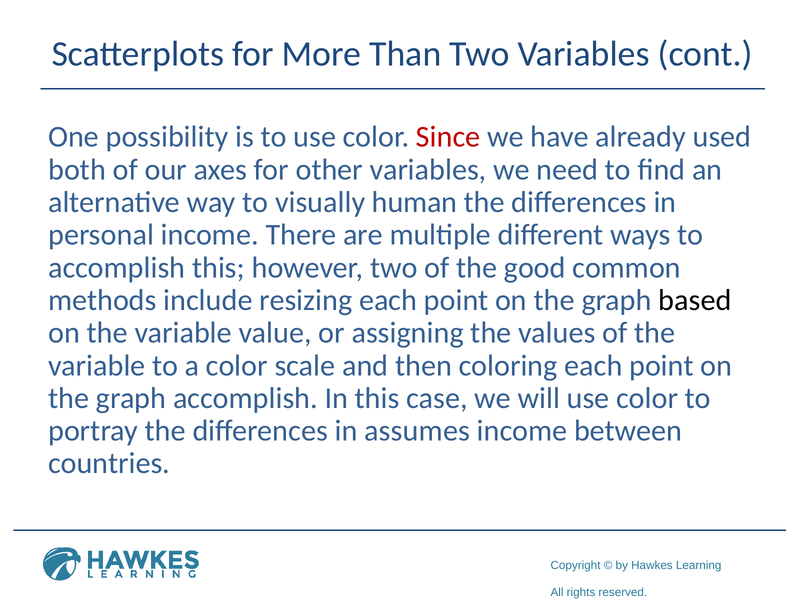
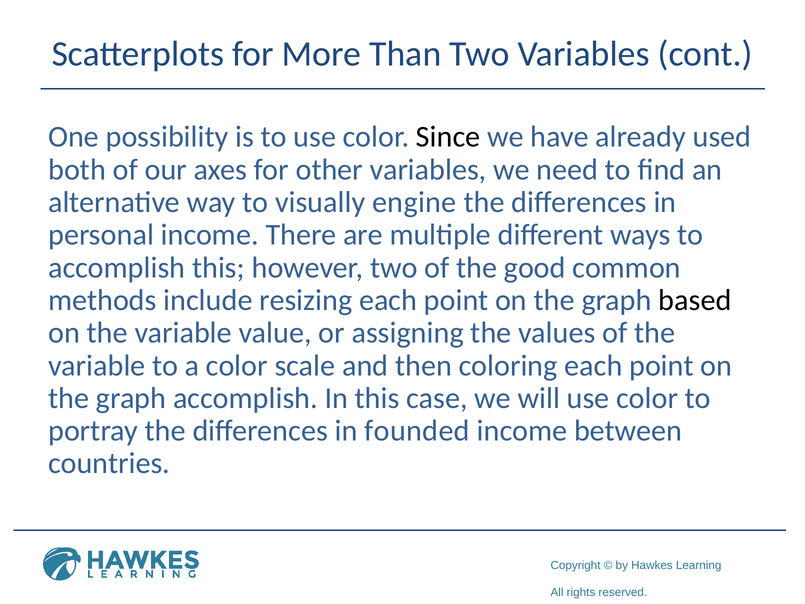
Since colour: red -> black (448, 137)
human: human -> engine (414, 202)
assumes: assumes -> founded (417, 431)
